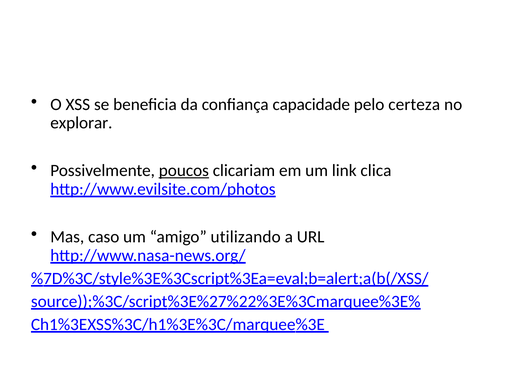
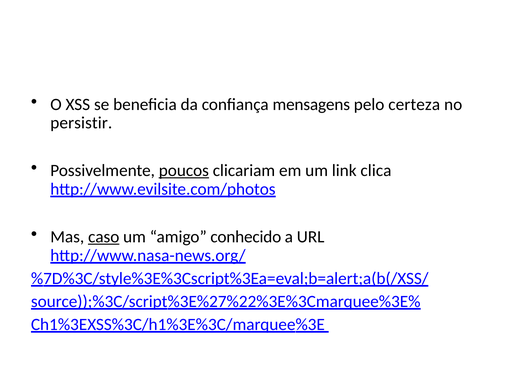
capacidade: capacidade -> mensagens (311, 104)
explorar: explorar -> persistir (81, 123)
caso underline: none -> present (104, 237)
utilizando: utilizando -> conhecido (246, 237)
